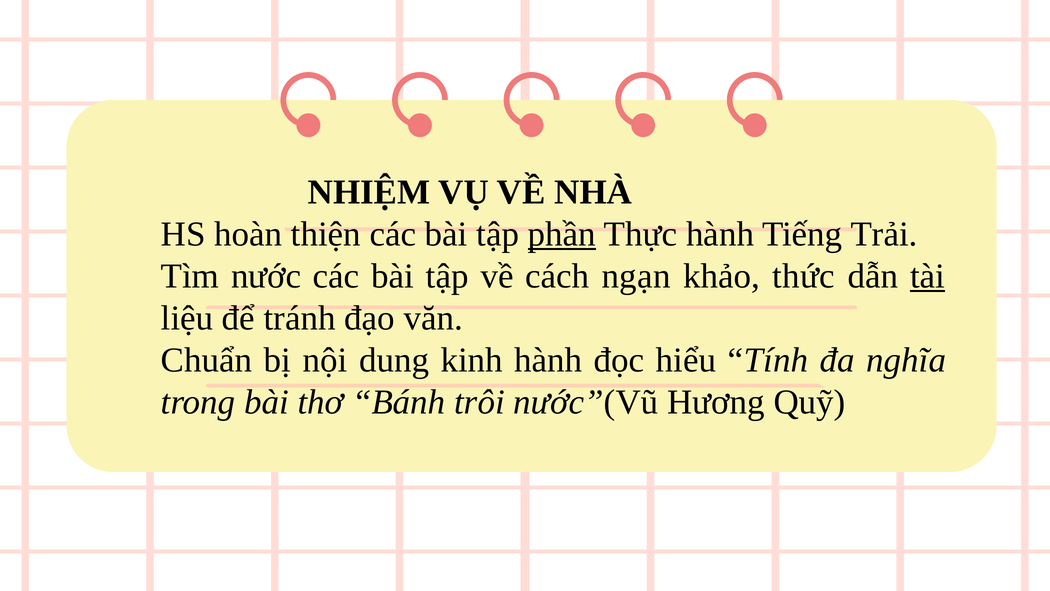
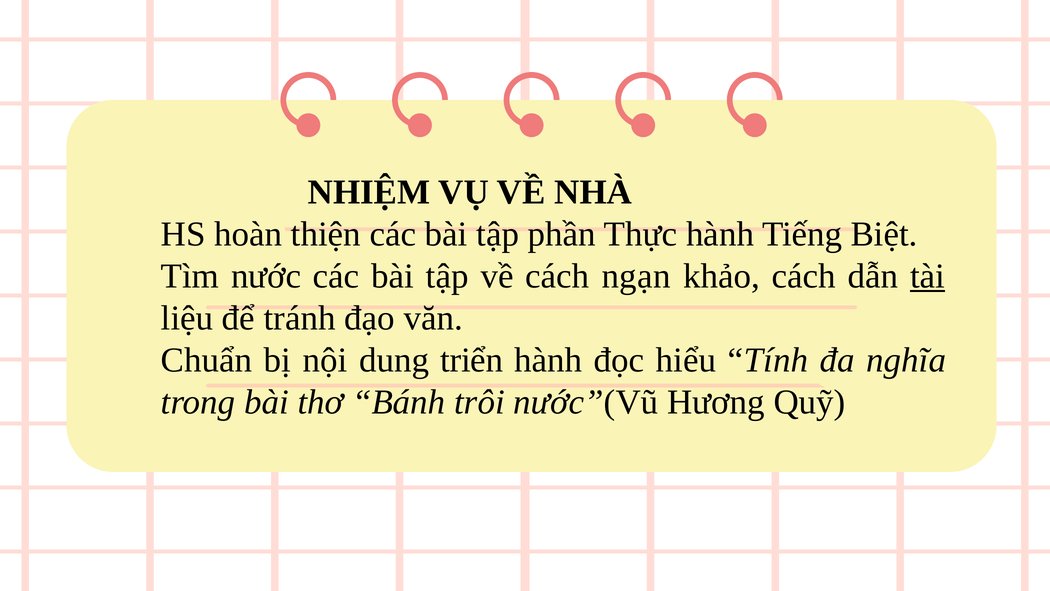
phần underline: present -> none (562, 234)
Trải: Trải -> Biệt (884, 234)
khảo thức: thức -> cách (804, 276)
kinh: kinh -> triển (472, 360)
